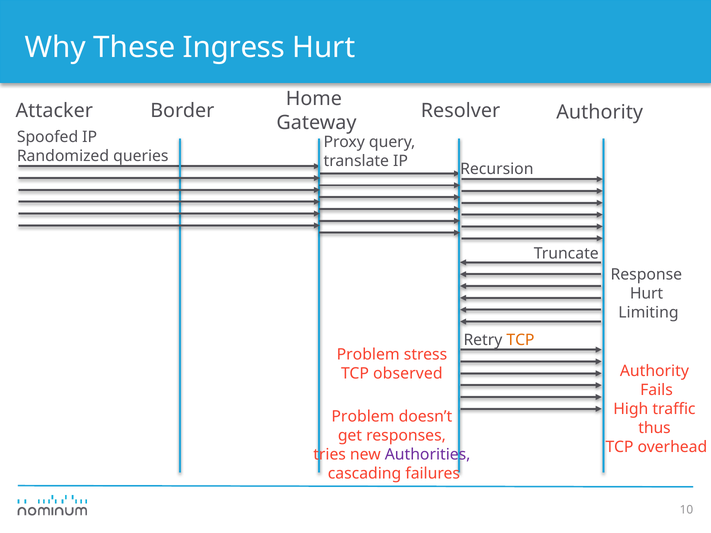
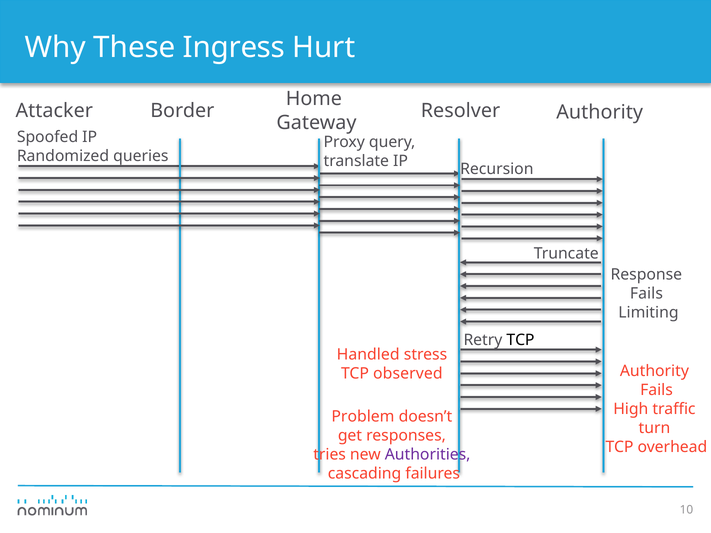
Hurt: Hurt -> Fails (646, 294)
TCP colour: orange -> black (521, 340)
Problem: Problem -> Handled (368, 355)
thus: thus -> turn (654, 428)
